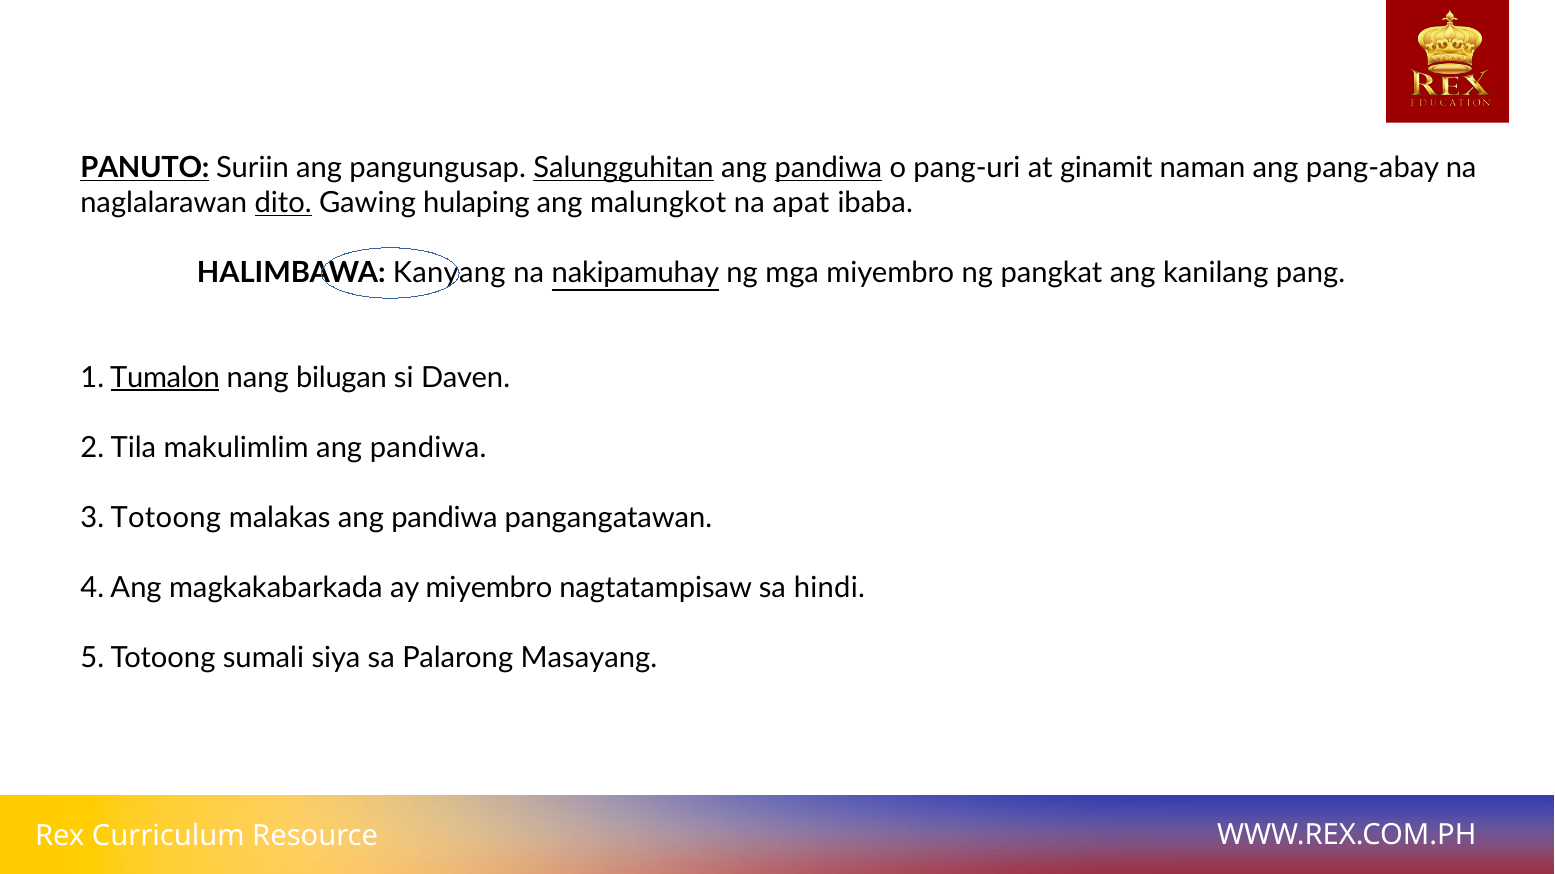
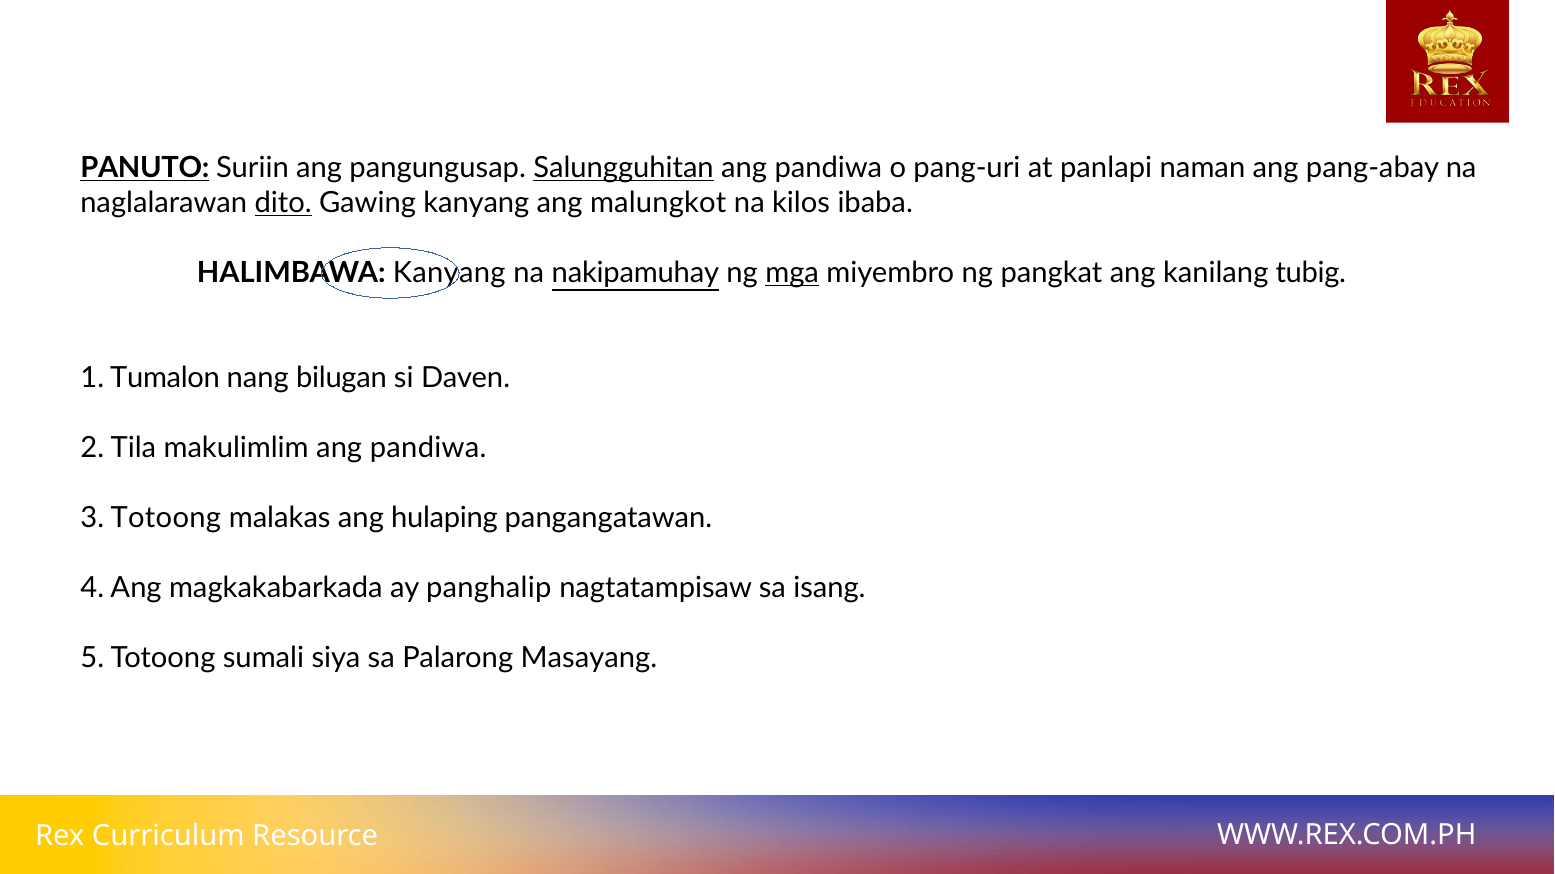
pandiwa underline: present -> none (828, 168)
ginamit: ginamit -> panlapi (1106, 168)
Gawing hulaping: hulaping -> kanyang (476, 203)
apat: apat -> kilos (801, 203)
mga underline: none -> present (792, 273)
pang: pang -> tubig (1311, 273)
Tumalon underline: present -> none (165, 378)
malakas ang pandiwa: pandiwa -> hulaping (444, 518)
ay miyembro: miyembro -> panghalip (489, 588)
hindi: hindi -> isang (830, 588)
